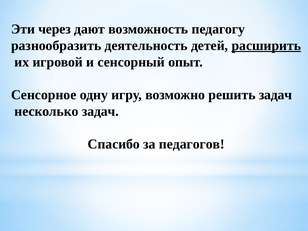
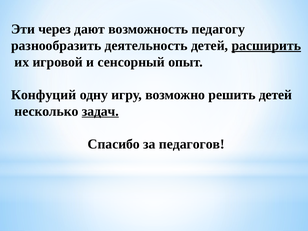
Сенсорное: Сенсорное -> Конфуций (44, 95)
решить задач: задач -> детей (275, 95)
задач underline: none -> present (100, 111)
